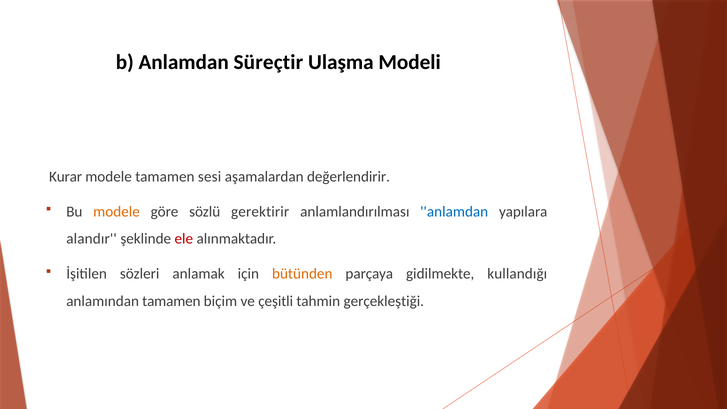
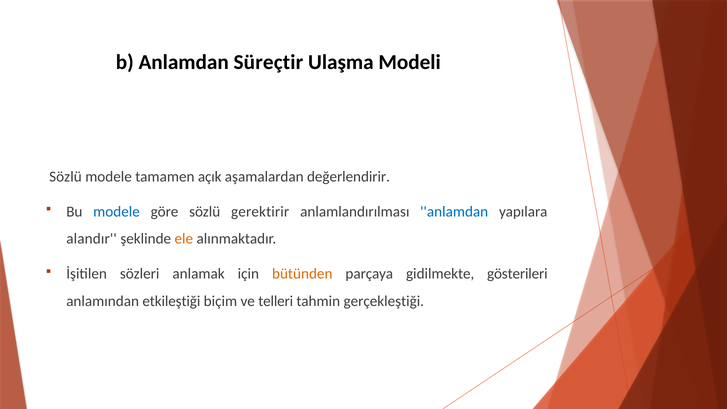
Kurar: Kurar -> Sözlü (65, 177)
sesi: sesi -> açık (210, 177)
modele colour: orange -> blue (117, 212)
ele colour: red -> orange (184, 239)
kullandığı: kullandığı -> gösterileri (517, 274)
anlamından tamamen: tamamen -> etkileştiği (171, 301)
çeşitli: çeşitli -> telleri (276, 301)
